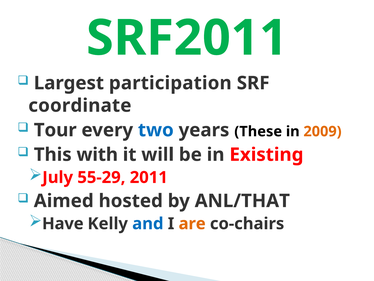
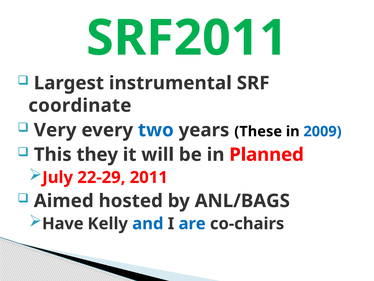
participation: participation -> instrumental (170, 83)
Tour: Tour -> Very (55, 130)
2009 colour: orange -> blue (323, 131)
with: with -> they (97, 154)
Existing: Existing -> Planned (267, 154)
55-29: 55-29 -> 22-29 (101, 177)
ANL/THAT: ANL/THAT -> ANL/BAGS (242, 201)
are colour: orange -> blue (192, 223)
